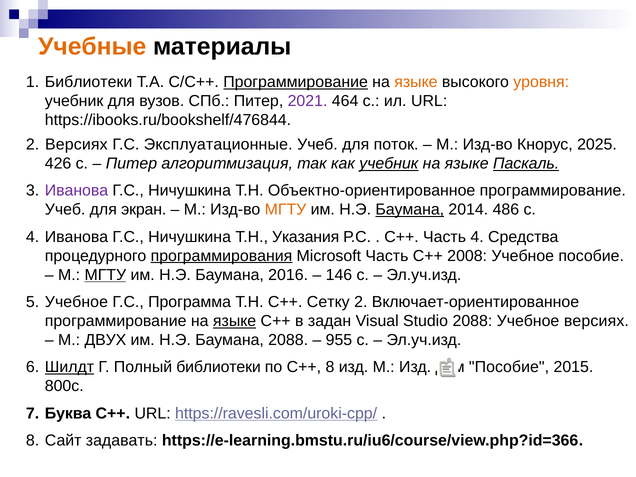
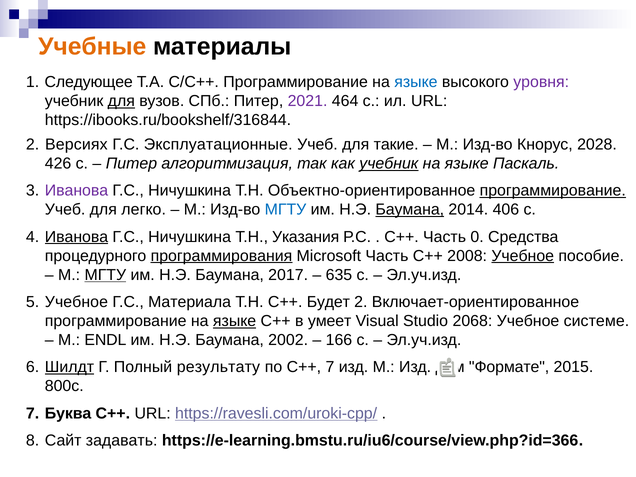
1 Библиотеки: Библиотеки -> Следующее (89, 82)
Программирование underline: present -> none (296, 82)
языке colour: orange -> blue (416, 82)
уровня colour: orange -> purple (541, 82)
для underline: none -> present (121, 101)
https://ibooks.ru/bookshelf/476844: https://ibooks.ru/bookshelf/476844 -> https://ibooks.ru/bookshelf/316844 (168, 120)
поток: поток -> такие (396, 145)
2025: 2025 -> 2028 (597, 145)
Паскаль underline: present -> none (526, 164)
программирование underline: none -> present (553, 191)
экран: экран -> легко (144, 210)
МГТУ colour: orange -> blue (285, 210)
486: 486 -> 406 (506, 210)
Иванова underline: none -> present (76, 237)
Часть 4: 4 -> 0 (477, 237)
Учебное underline: none -> present (523, 256)
2016: 2016 -> 2017 (288, 275)
146: 146 -> 635 (339, 275)
Программа: Программа -> Материала (190, 302)
Сетку: Сетку -> Будет (328, 302)
задан: задан -> умеет (330, 321)
Studio 2088: 2088 -> 2068 (472, 321)
Учебное версиях: версиях -> системе (596, 321)
ДВУХ: ДВУХ -> ENDL (105, 340)
Баумана 2088: 2088 -> 2002 (288, 340)
955: 955 -> 166 (339, 340)
Полный библиотеки: библиотеки -> результату (218, 367)
С++ 8: 8 -> 7 (330, 367)
дом Пособие: Пособие -> Формате (509, 367)
